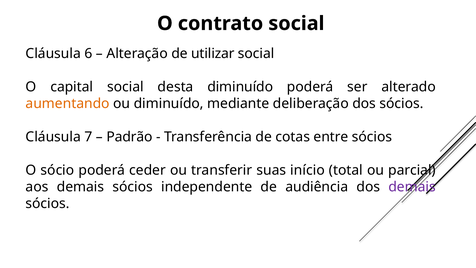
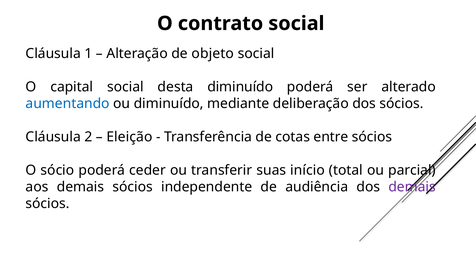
6: 6 -> 1 (88, 54)
utilizar: utilizar -> objeto (213, 54)
aumentando colour: orange -> blue (68, 104)
7: 7 -> 2 (88, 137)
Padrão: Padrão -> Eleição (129, 137)
